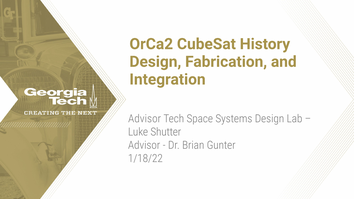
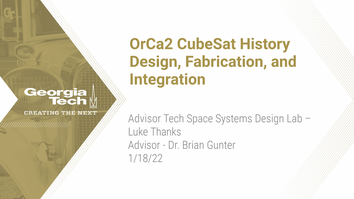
Shutter: Shutter -> Thanks (166, 132)
